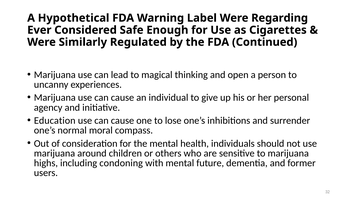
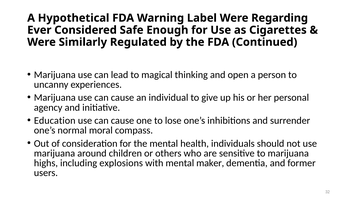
condoning: condoning -> explosions (121, 163)
future: future -> maker (210, 163)
